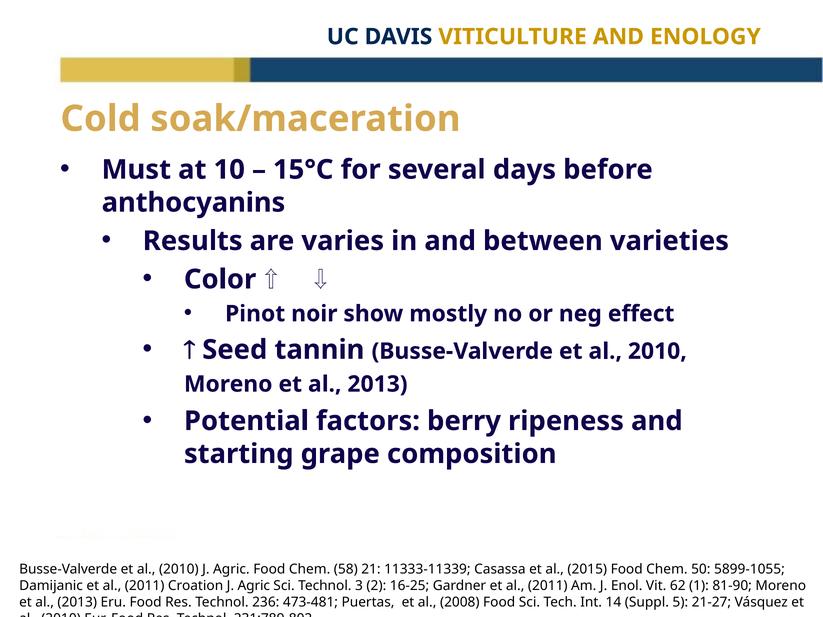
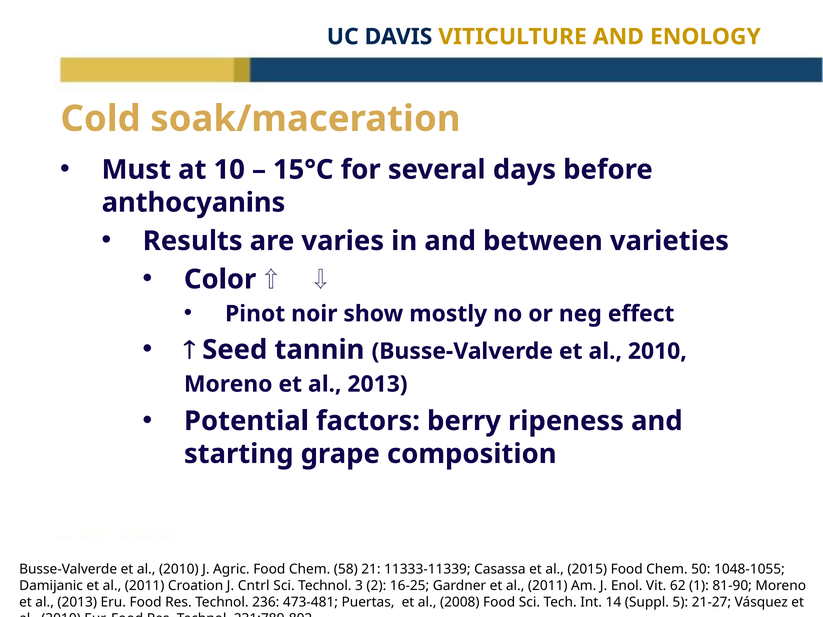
5899-1055: 5899-1055 -> 1048-1055 (749, 570)
Croation J Agric: Agric -> Cntrl (254, 586)
